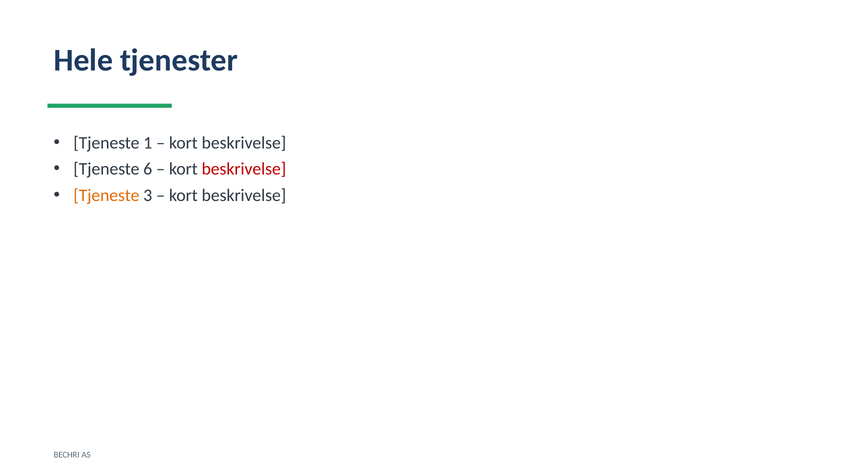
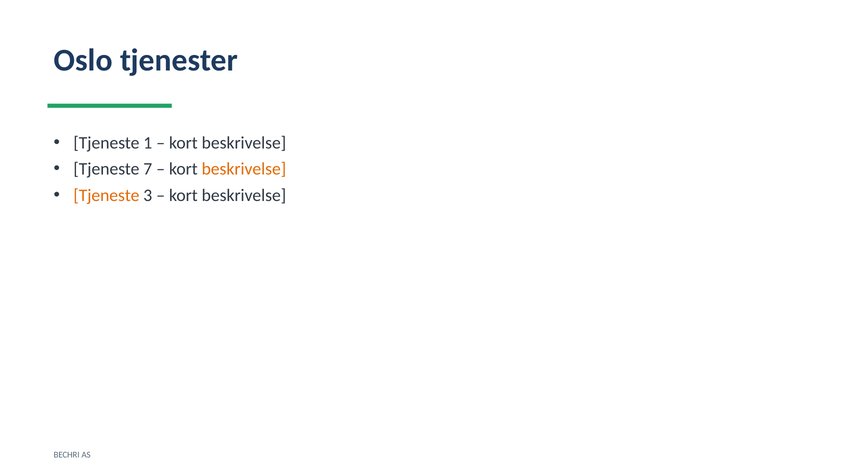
Hele: Hele -> Oslo (83, 60)
6: 6 -> 7 (148, 169)
beskrivelse colour: red -> orange (244, 169)
